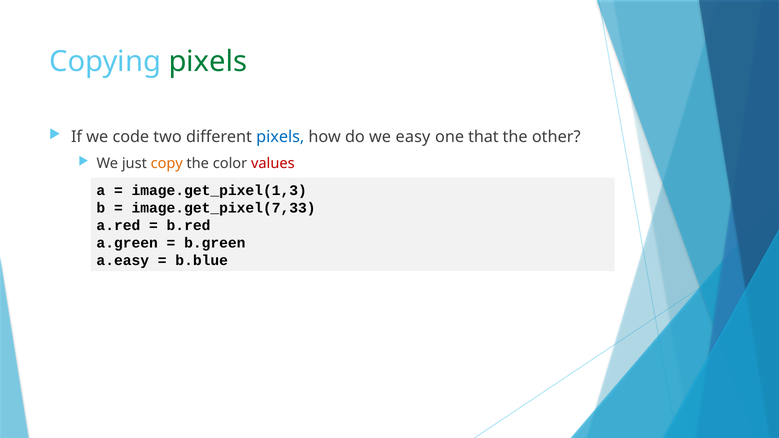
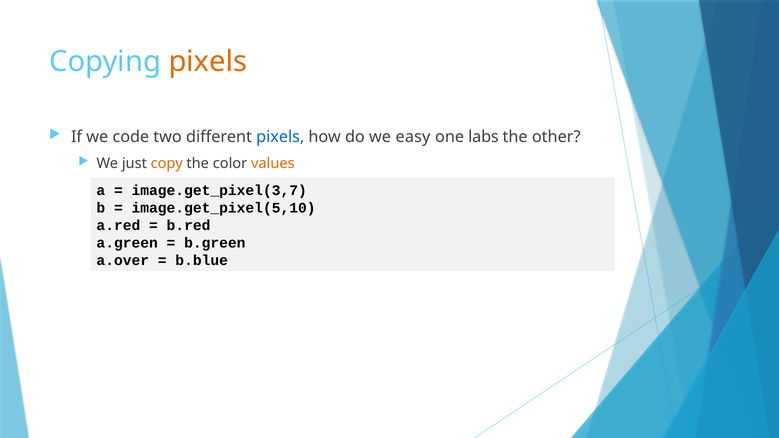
pixels colour: green -> orange (208, 61)
that: that -> labs (483, 137)
values colour: red -> orange (273, 164)
image.get_pixel(1,3: image.get_pixel(1,3 -> image.get_pixel(3,7 (219, 190)
image.get_pixel(7,33: image.get_pixel(7,33 -> image.get_pixel(5,10 (224, 208)
a.easy: a.easy -> a.over (123, 261)
